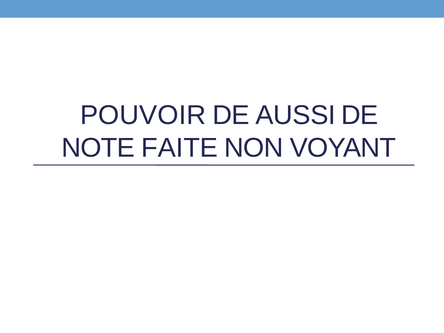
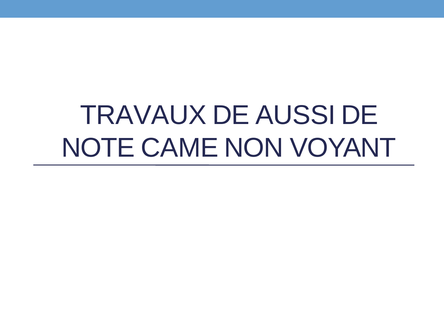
POUVOIR: POUVOIR -> TRAVAUX (143, 115)
FAITE: FAITE -> CAME (180, 148)
